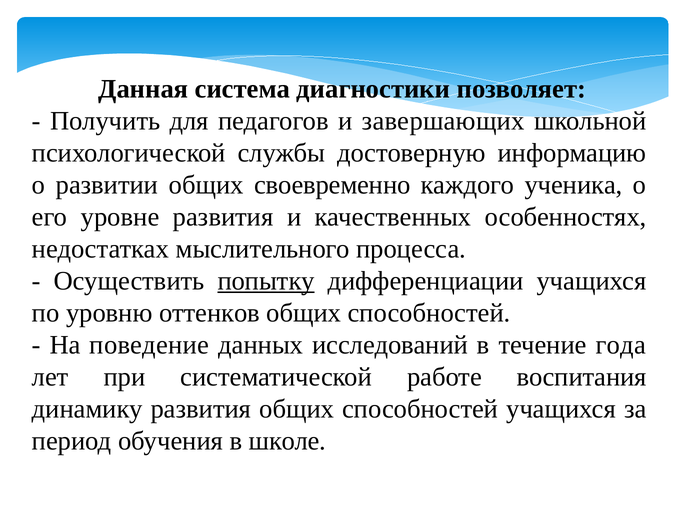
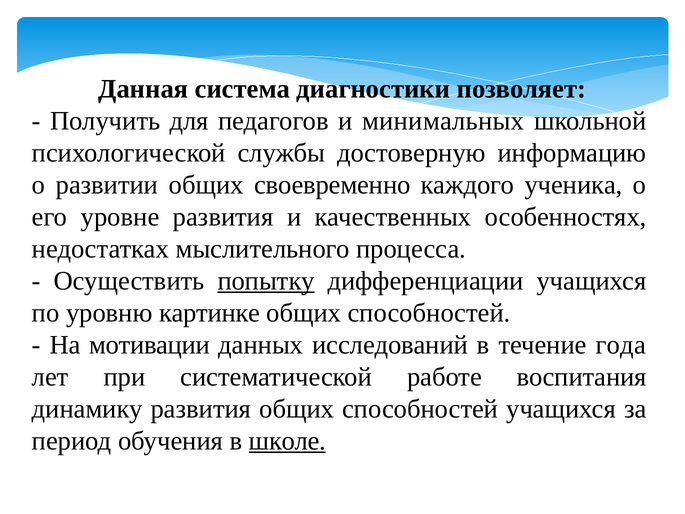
завершающих: завершающих -> минимальных (443, 121)
оттенков: оттенков -> картинке (210, 313)
поведение: поведение -> мотивации (150, 345)
школе underline: none -> present (287, 441)
